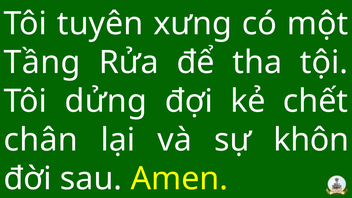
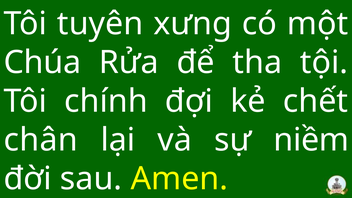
Tầng: Tầng -> Chúa (42, 63)
dửng: dửng -> chính (106, 101)
khôn: khôn -> niềm (311, 140)
